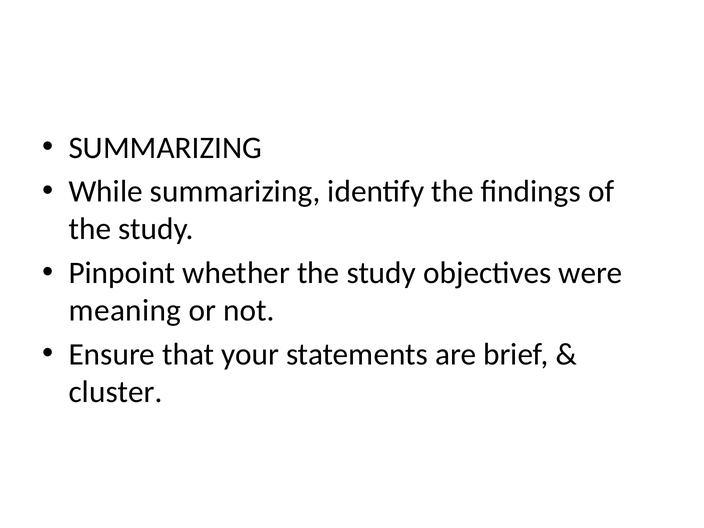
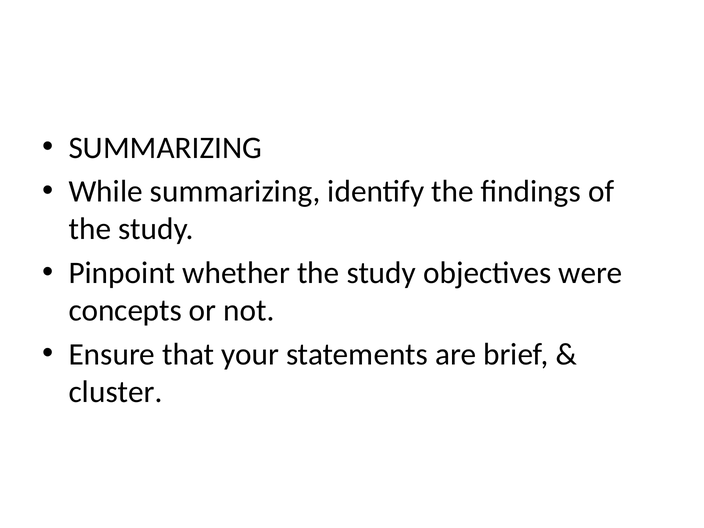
meaning: meaning -> concepts (125, 310)
